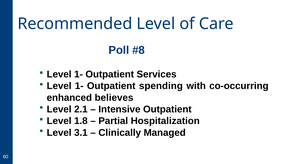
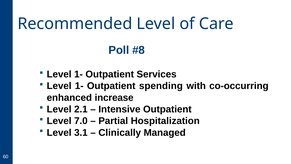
believes: believes -> increase (114, 97)
1.8: 1.8 -> 7.0 (81, 121)
